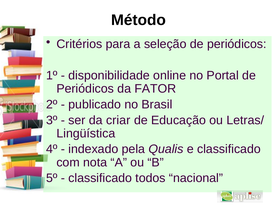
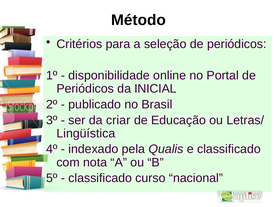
FATOR: FATOR -> INICIAL (155, 89)
todos: todos -> curso (150, 179)
